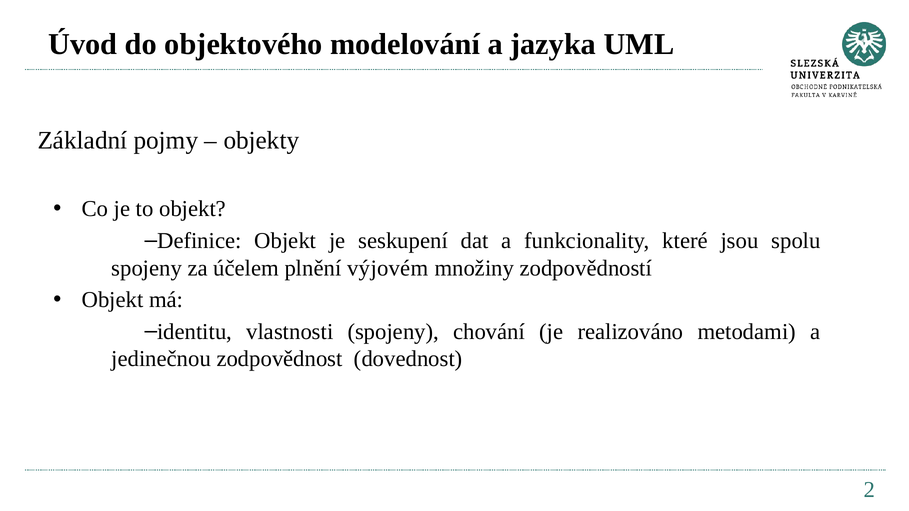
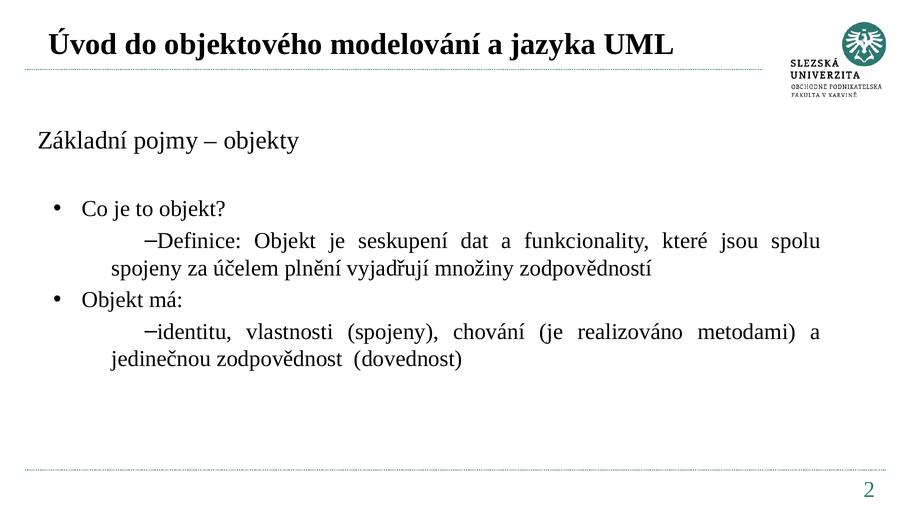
výjovém: výjovém -> vyjadřují (388, 268)
